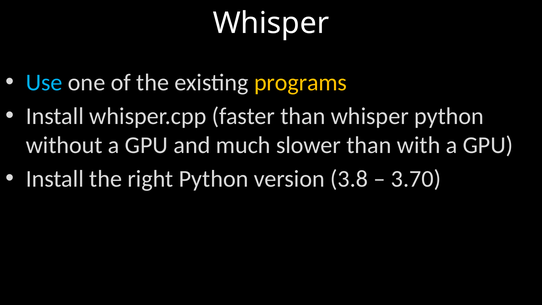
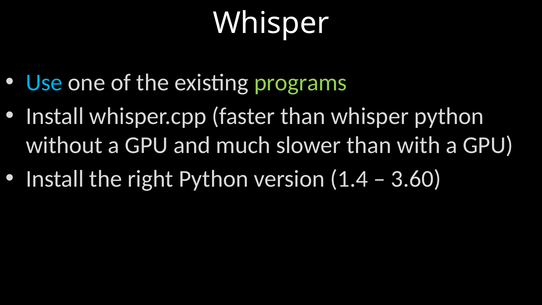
programs colour: yellow -> light green (301, 82)
3.8: 3.8 -> 1.4 (349, 179)
3.70: 3.70 -> 3.60 (416, 179)
